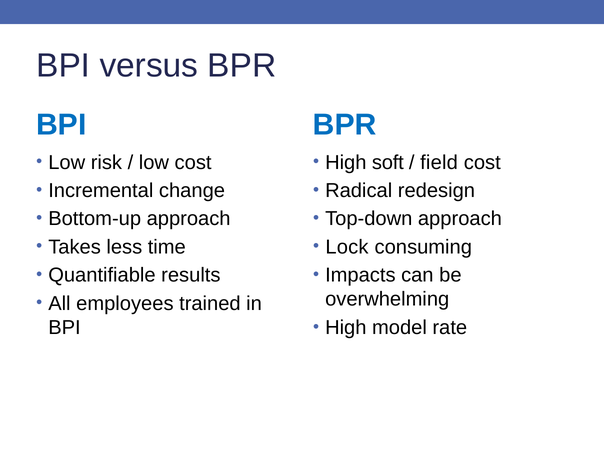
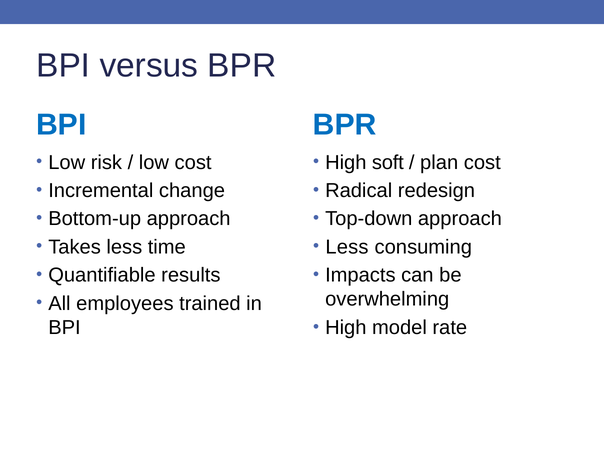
field: field -> plan (439, 162)
Lock: Lock -> Less (347, 247)
